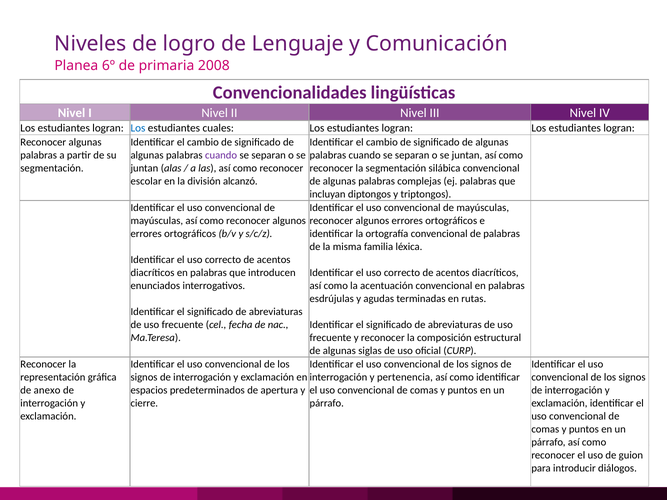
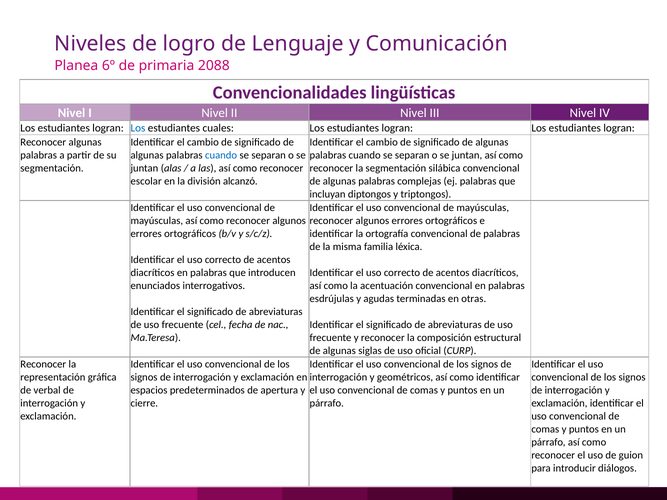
2008: 2008 -> 2088 (214, 66)
cuando colour: purple -> blue (221, 155)
rutas: rutas -> otras (474, 299)
pertenencia: pertenencia -> geométricos (405, 378)
anexo: anexo -> verbal (47, 391)
